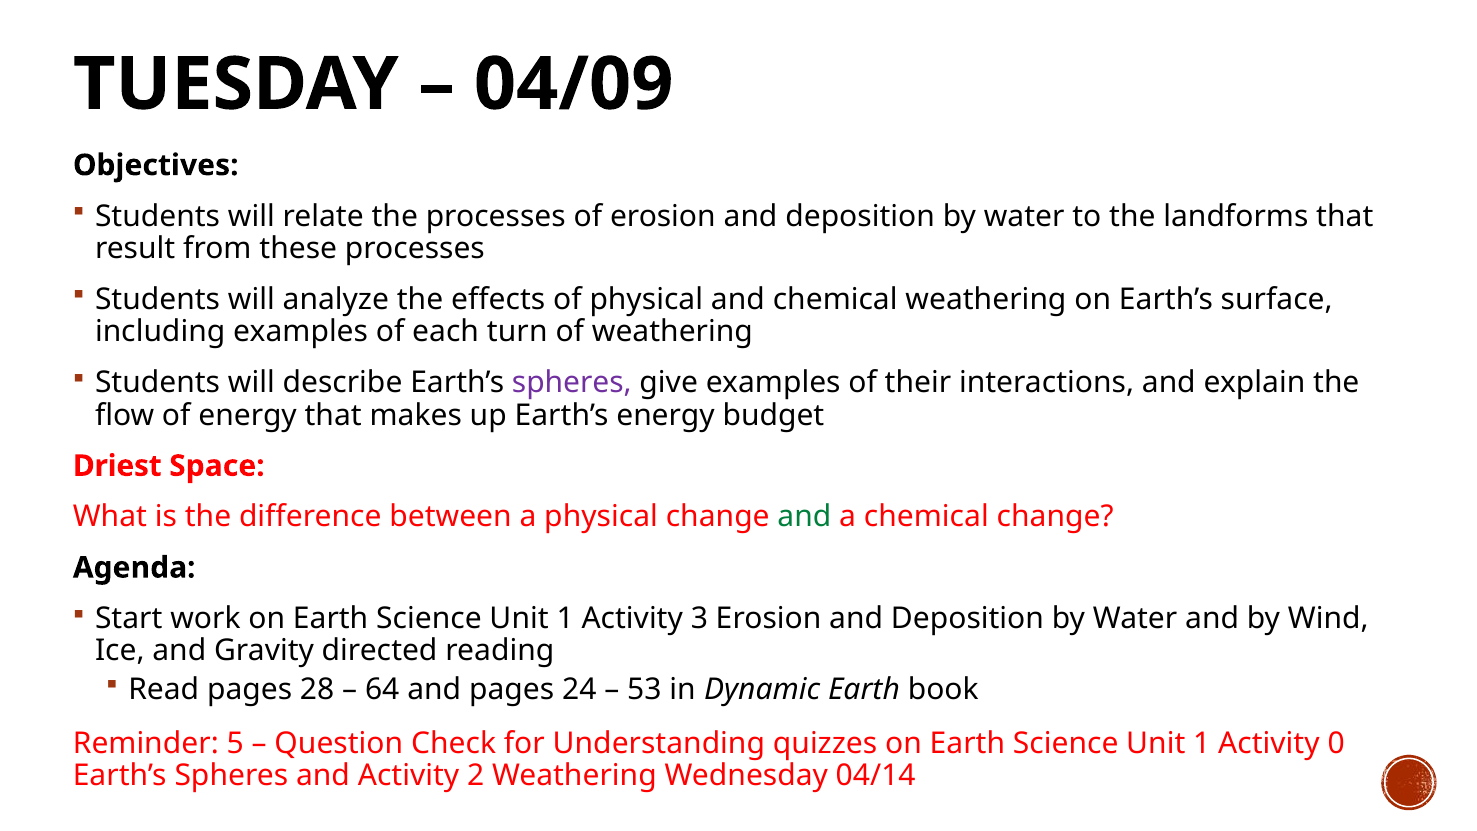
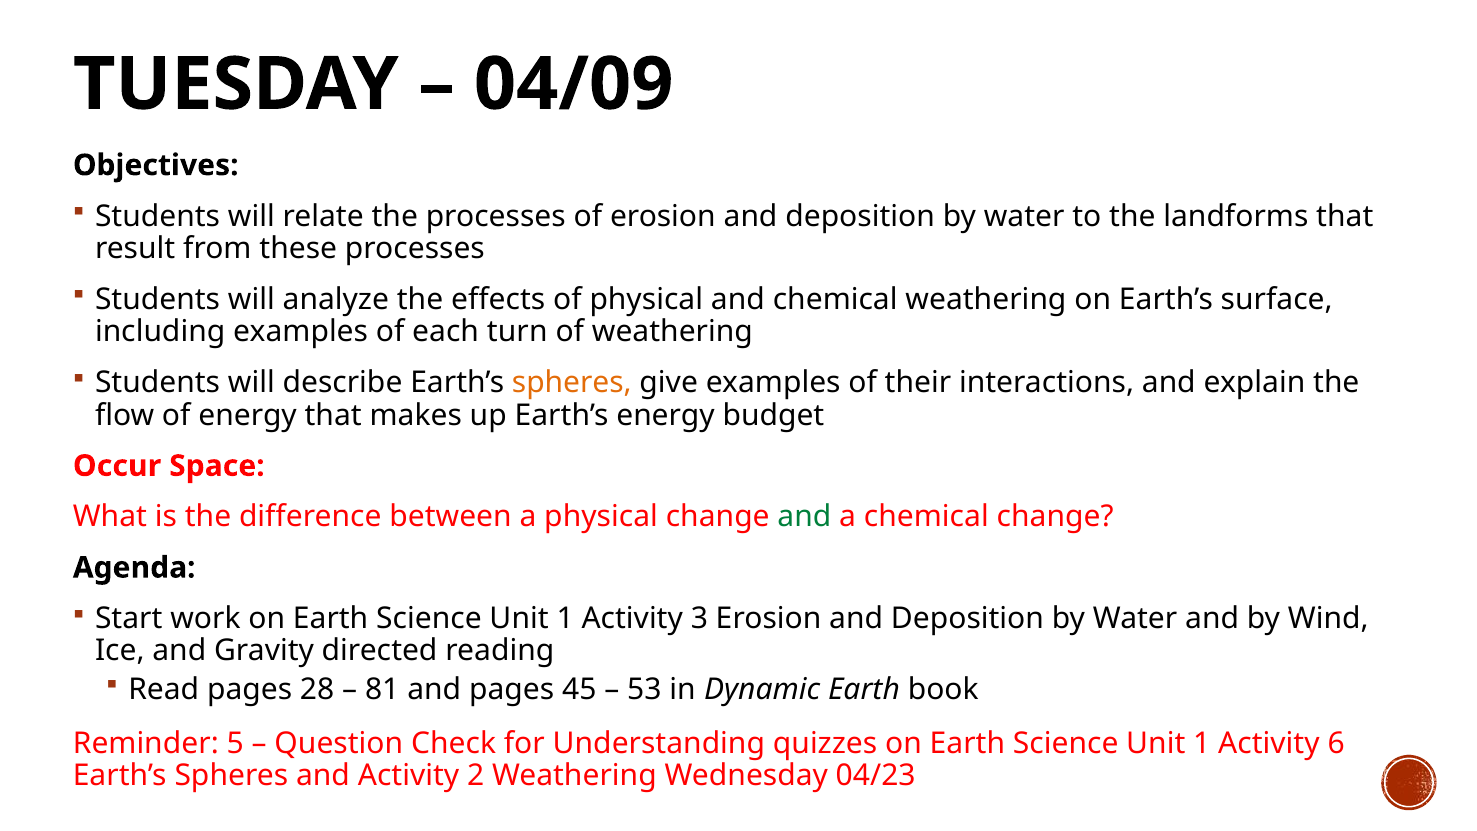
spheres colour: purple -> orange (572, 383)
Driest: Driest -> Occur (117, 466)
64: 64 -> 81 (382, 689)
24: 24 -> 45 (579, 689)
0: 0 -> 6 (1336, 743)
04/14: 04/14 -> 04/23 (876, 776)
